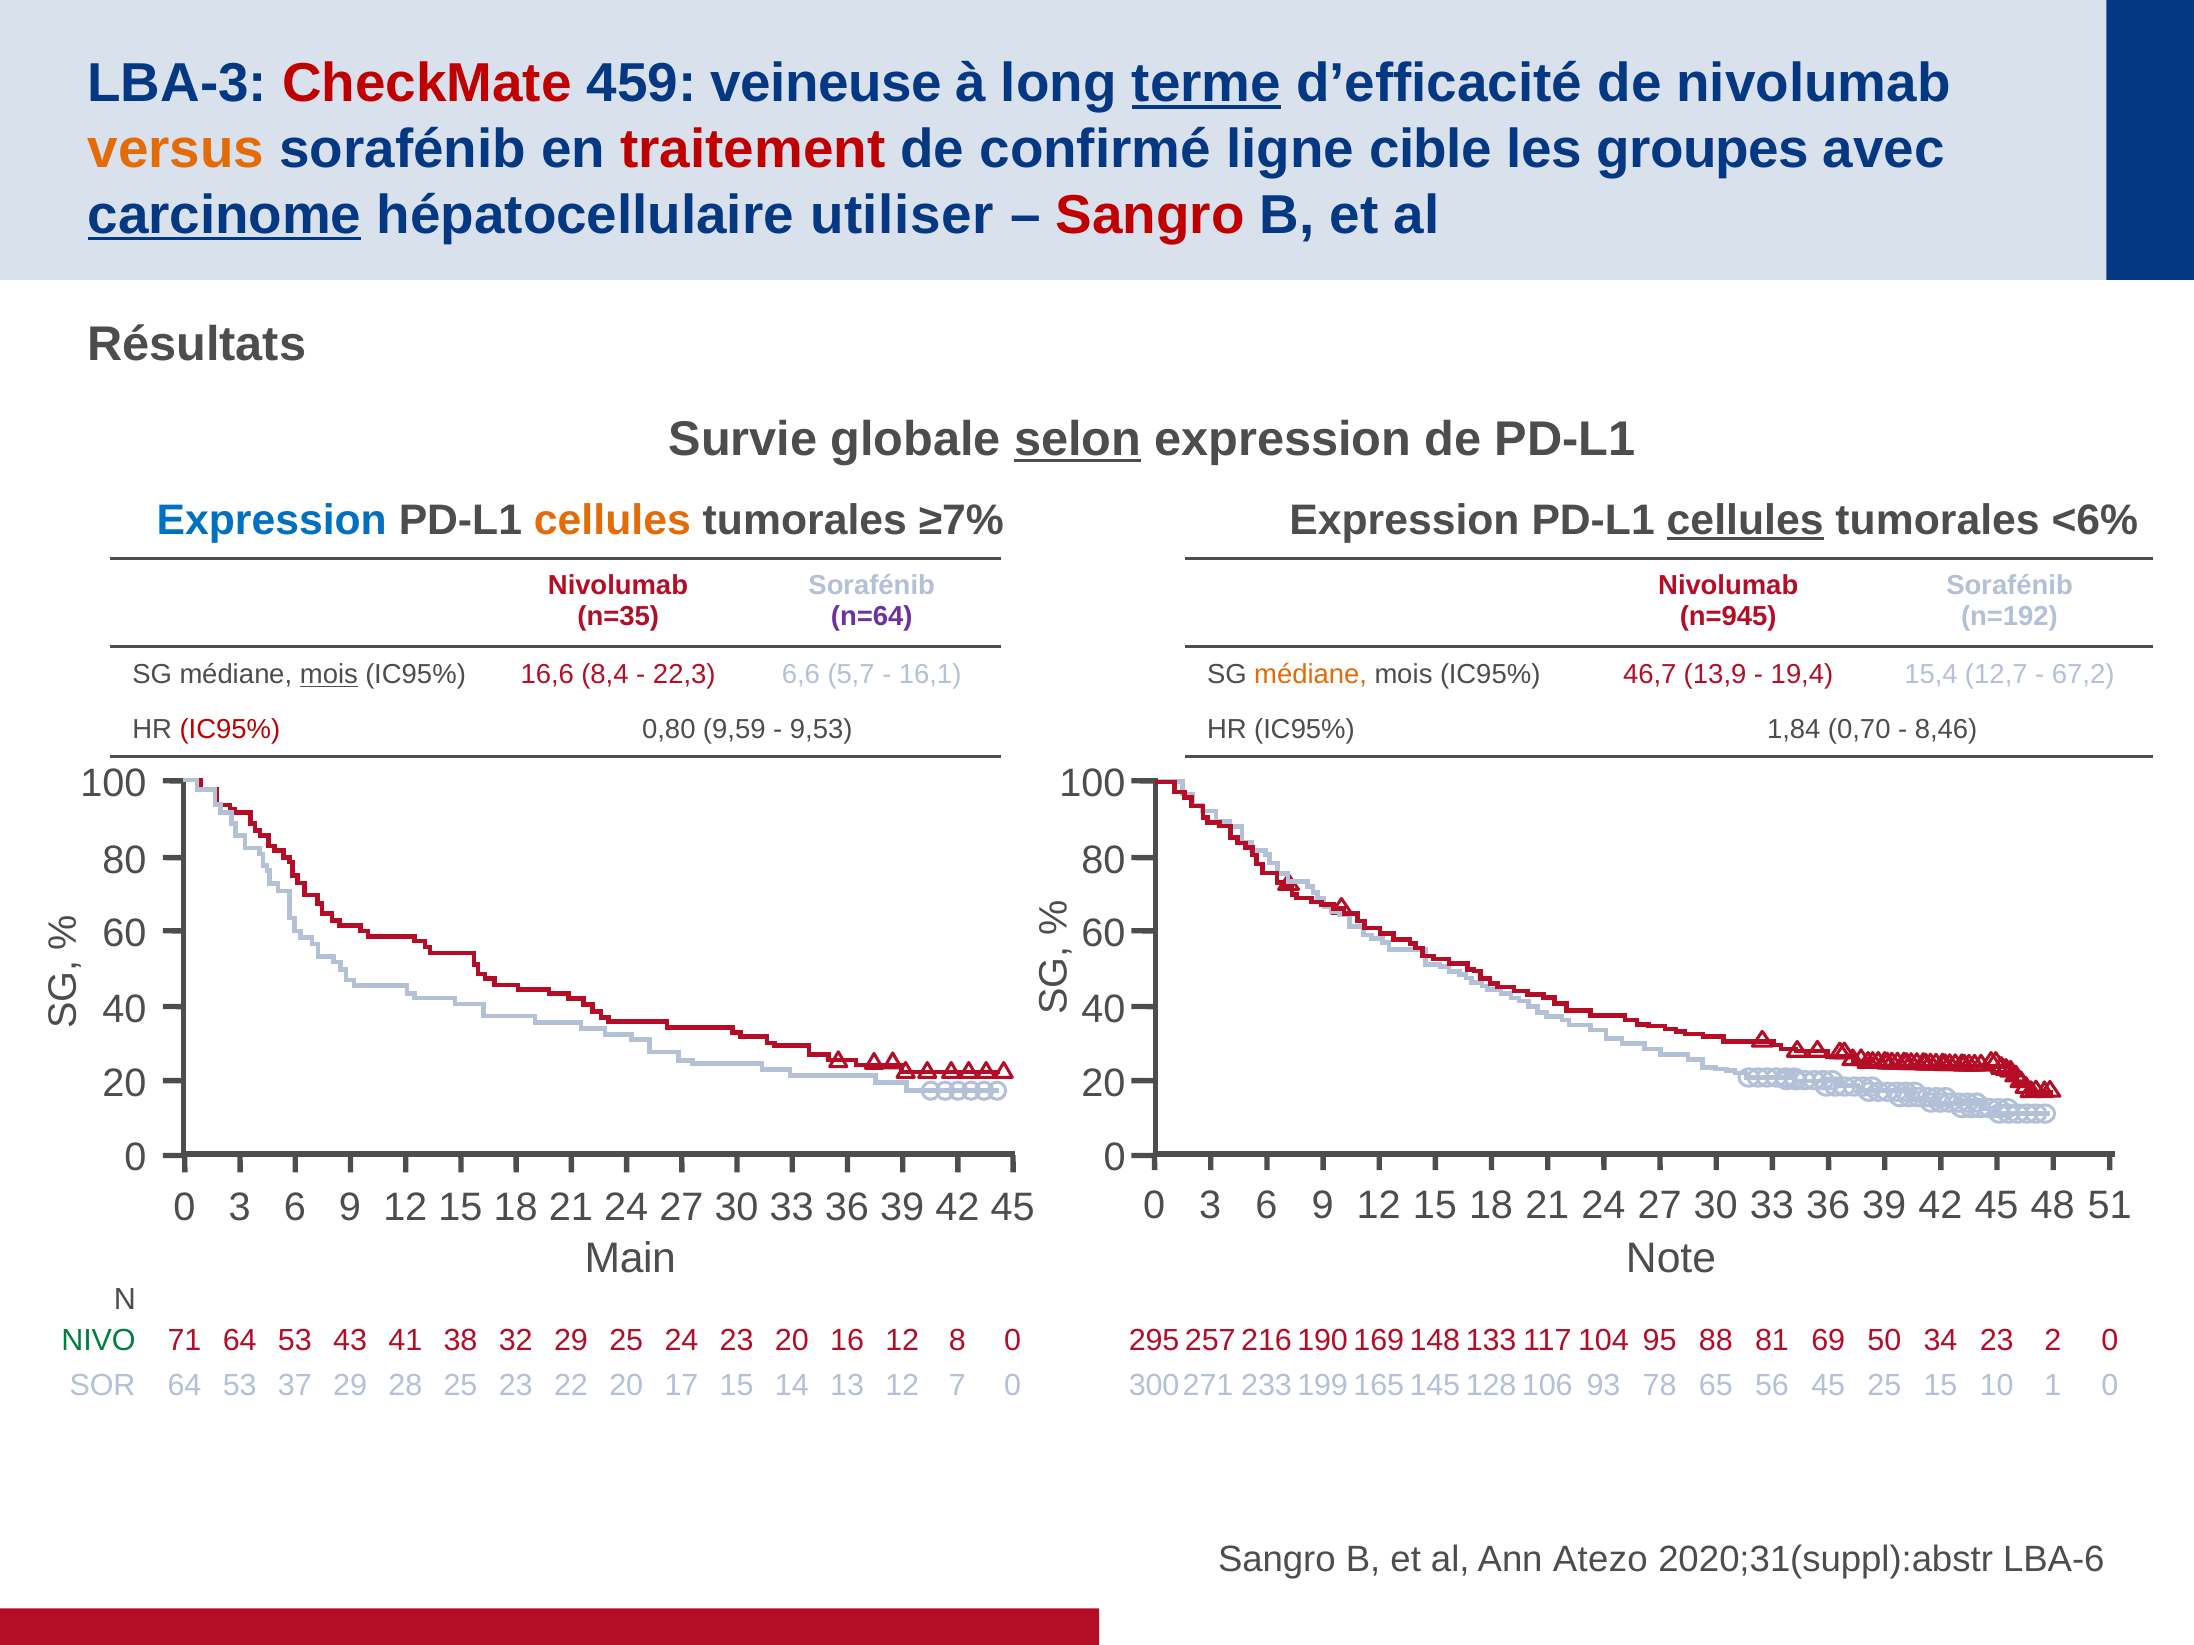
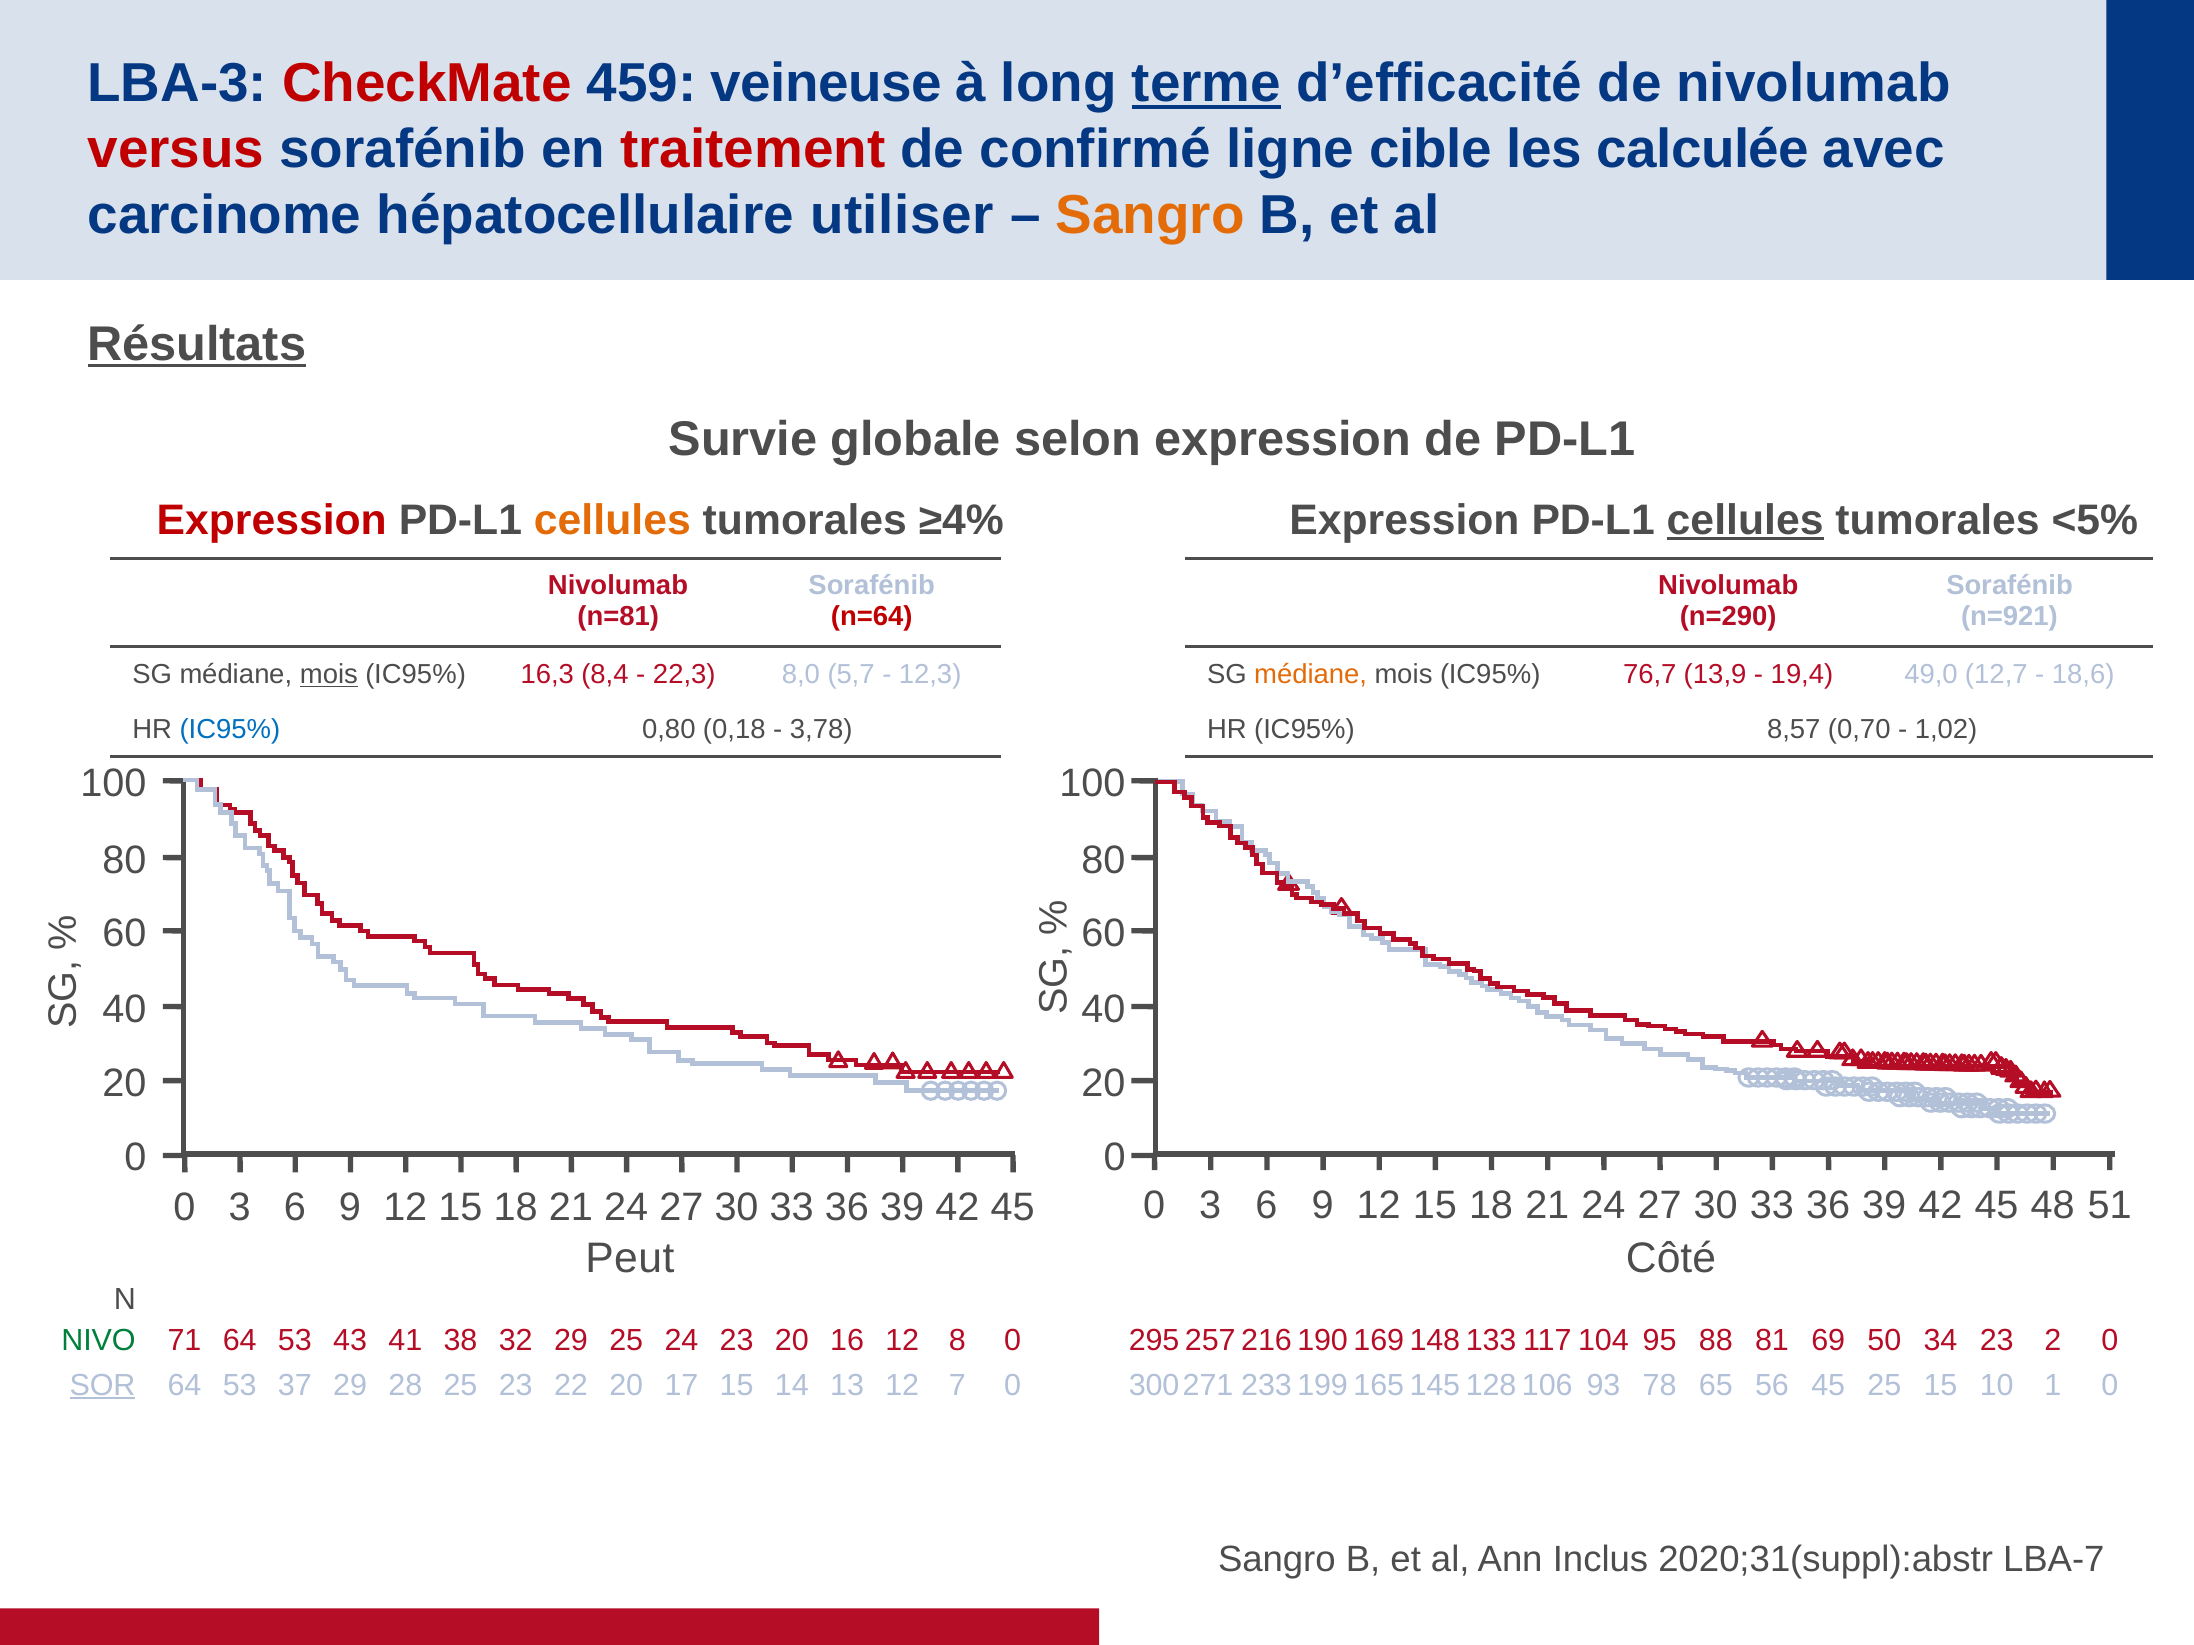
versus colour: orange -> red (176, 149)
groupes: groupes -> calculée (1703, 149)
carcinome underline: present -> none (225, 215)
Sangro colour: red -> orange (1150, 215)
Résultats underline: none -> present (197, 344)
selon underline: present -> none (1078, 440)
Expression colour: blue -> red (272, 520)
≥7%: ≥7% -> ≥4% (961, 520)
<6%: <6% -> <5% (2095, 520)
n=35: n=35 -> n=81 (618, 616)
n=64 colour: purple -> red (872, 616)
n=945: n=945 -> n=290 (1728, 616)
n=192: n=192 -> n=921 (2009, 616)
16,6: 16,6 -> 16,3 (547, 675)
6,6: 6,6 -> 8,0 (801, 675)
16,1: 16,1 -> 12,3 (930, 675)
46,7: 46,7 -> 76,7 (1650, 675)
15,4: 15,4 -> 49,0 (1931, 675)
67,2: 67,2 -> 18,6 (2083, 675)
IC95% colour: red -> blue (230, 730)
9,59: 9,59 -> 0,18 (734, 730)
9,53: 9,53 -> 3,78 (821, 730)
1,84: 1,84 -> 8,57 (1794, 730)
8,46: 8,46 -> 1,02 (1946, 730)
Main: Main -> Peut (630, 1259)
Note: Note -> Côté (1671, 1259)
SOR underline: none -> present (103, 1386)
Atezo: Atezo -> Inclus (1601, 1560)
LBA-6: LBA-6 -> LBA-7 (2054, 1560)
